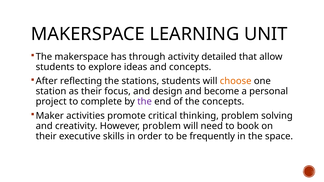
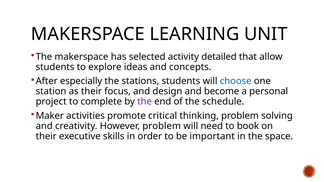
through: through -> selected (147, 57)
reflecting: reflecting -> especially (81, 81)
choose colour: orange -> blue (236, 81)
the concepts: concepts -> schedule (223, 102)
frequently: frequently -> important (212, 136)
